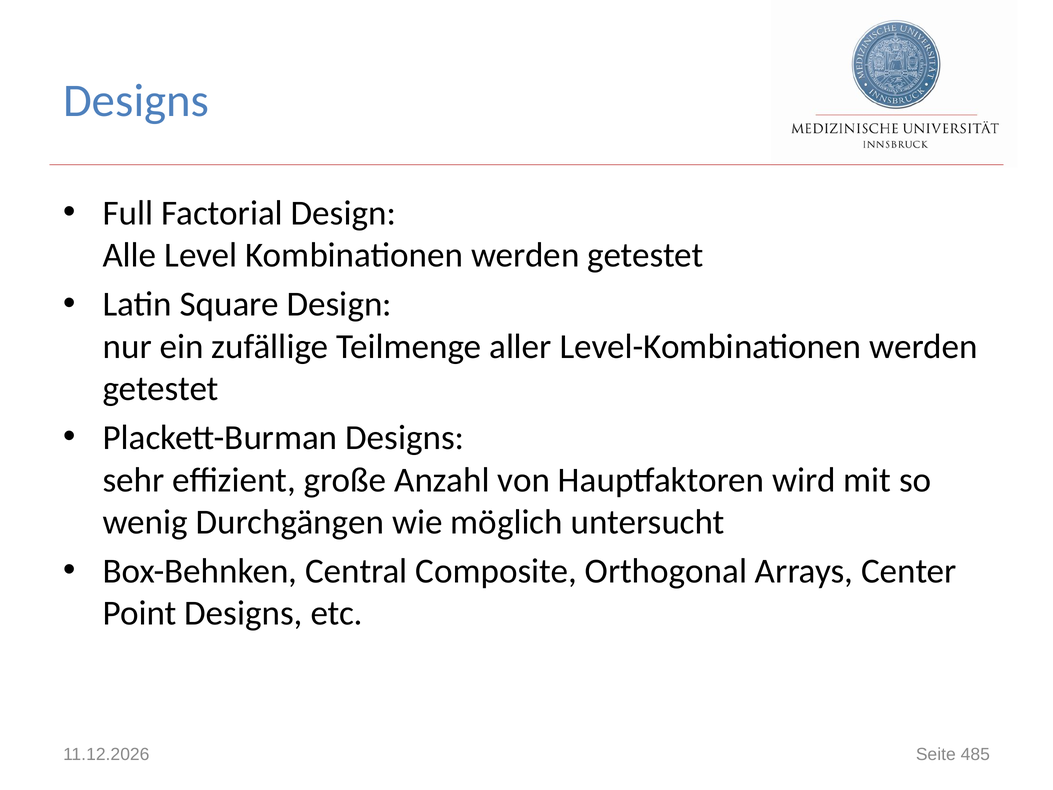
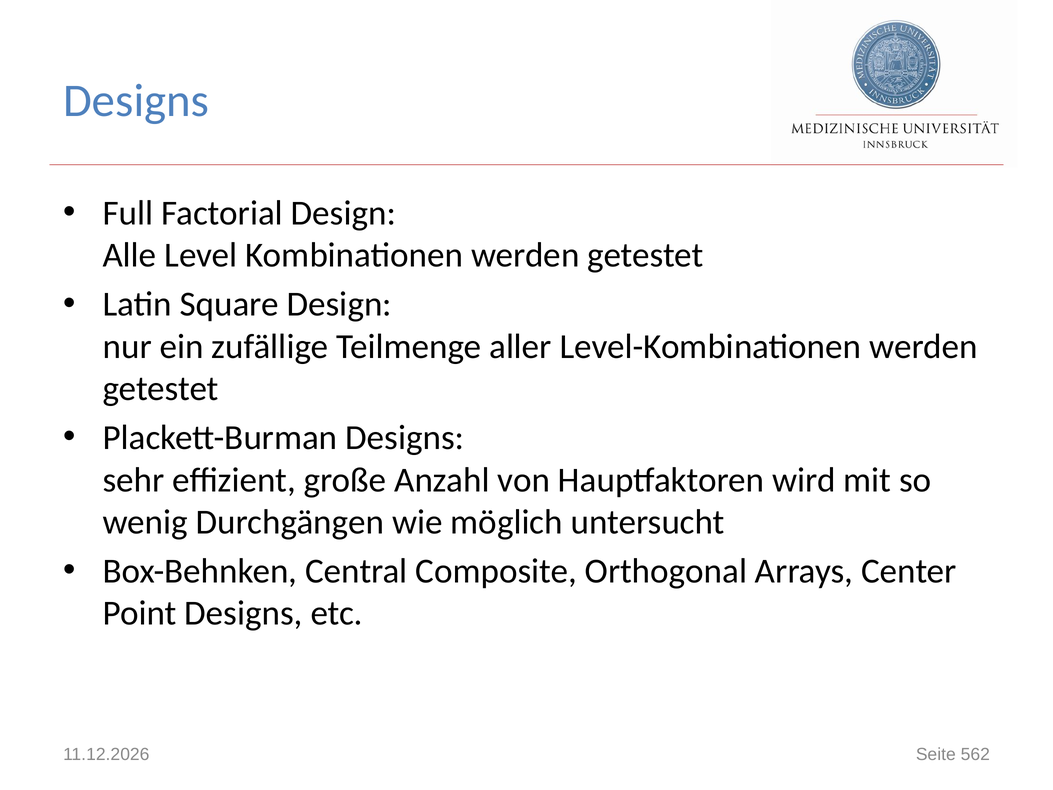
485: 485 -> 562 (975, 754)
